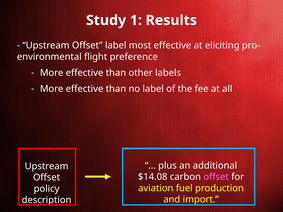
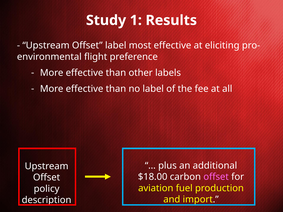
$14.08: $14.08 -> $18.00 (153, 177)
